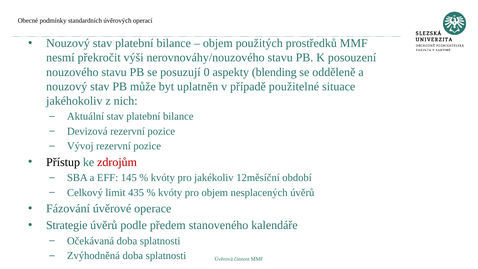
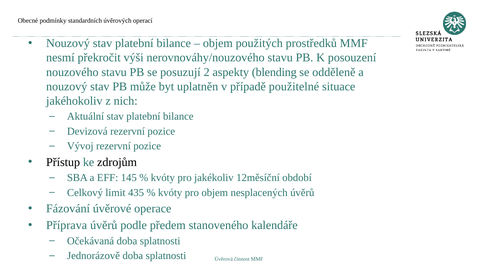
0: 0 -> 2 (207, 72)
zdrojům colour: red -> black (117, 162)
Strategie: Strategie -> Příprava (67, 225)
Zvýhodněná: Zvýhodněná -> Jednorázově (93, 256)
